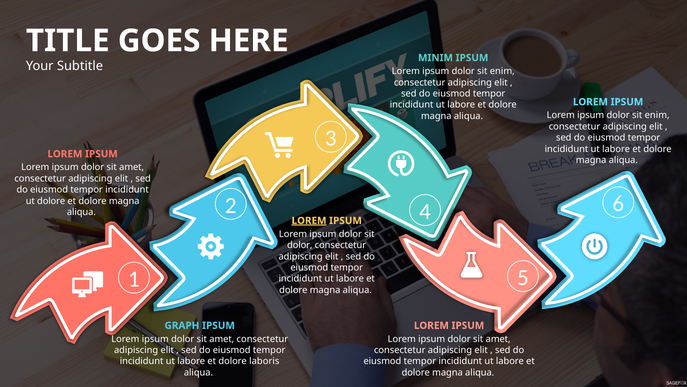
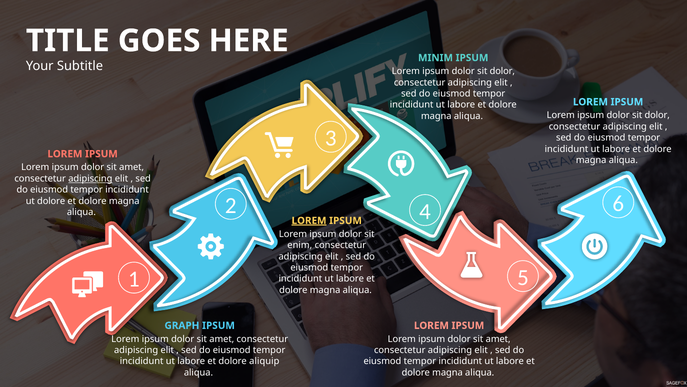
enim: enim -> dolor (502, 71)
enim: enim -> dolor (657, 115)
adipiscing underline: none -> present (90, 178)
dolor: dolor -> enim (300, 245)
laboris: laboris -> aliquip (264, 361)
